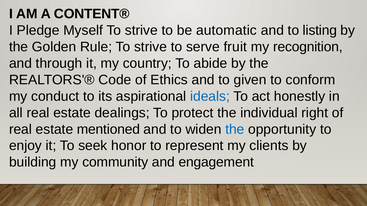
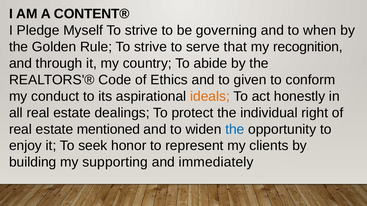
automatic: automatic -> governing (227, 30)
listing: listing -> when (320, 30)
fruit: fruit -> that (235, 47)
ideals colour: blue -> orange (210, 96)
community: community -> supporting (115, 163)
engagement: engagement -> immediately (216, 163)
